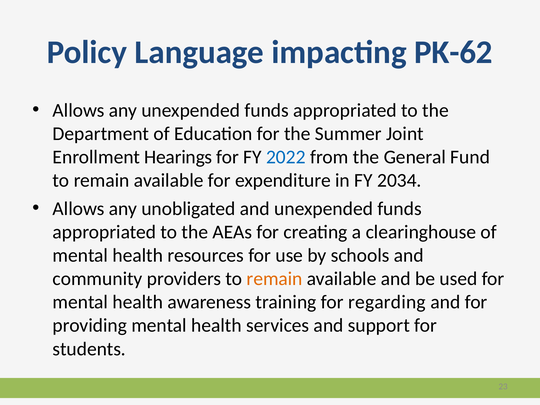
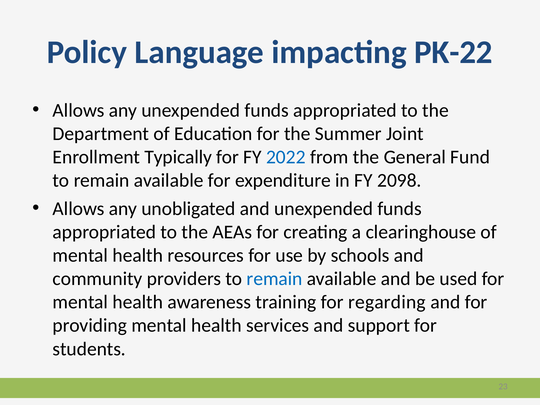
PK-62: PK-62 -> PK-22 (453, 52)
Hearings: Hearings -> Typically (178, 157)
2034: 2034 -> 2098 (399, 180)
remain colour: orange -> blue (275, 279)
